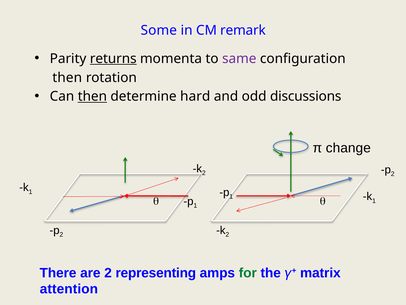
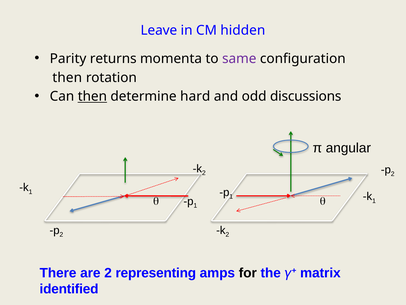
Some: Some -> Leave (159, 30)
remark: remark -> hidden (243, 30)
returns underline: present -> none (113, 58)
change: change -> angular (348, 148)
for colour: green -> black (248, 272)
attention: attention -> identified (69, 289)
